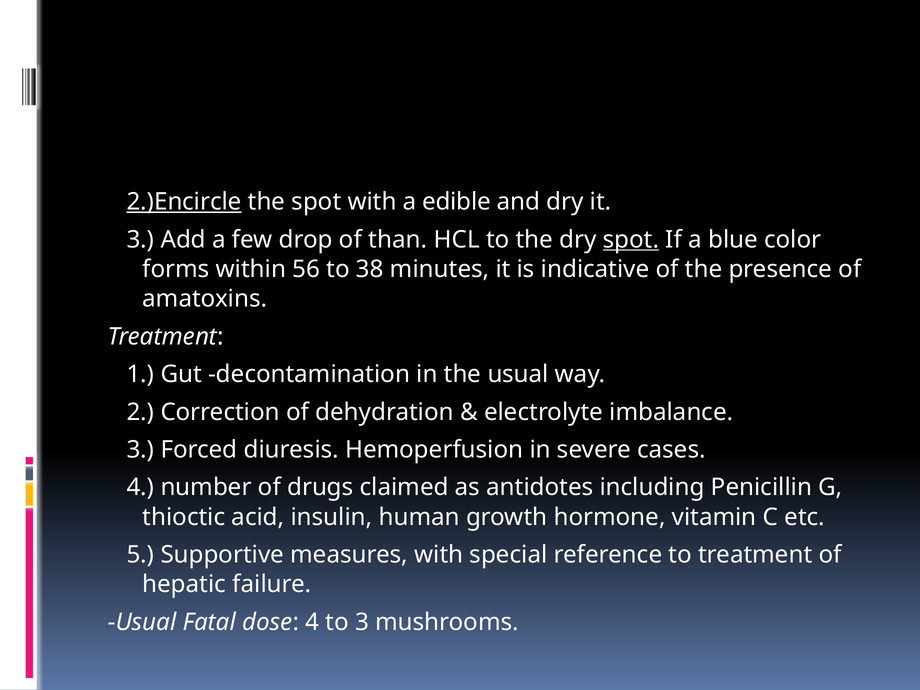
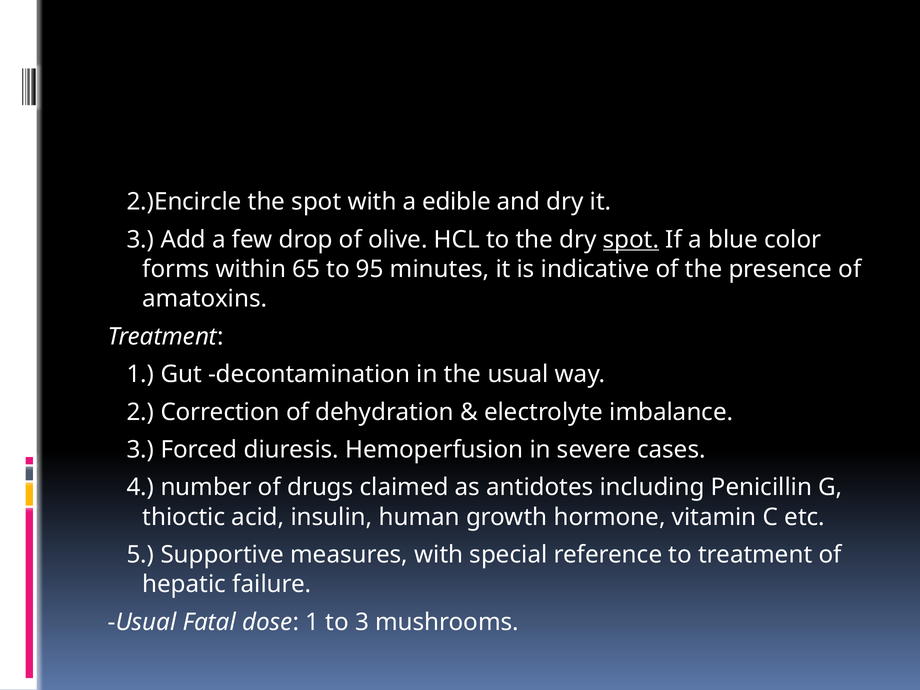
2.)Encircle underline: present -> none (184, 202)
than: than -> olive (398, 240)
56: 56 -> 65 (306, 269)
38: 38 -> 95 (370, 269)
dose 4: 4 -> 1 (312, 622)
